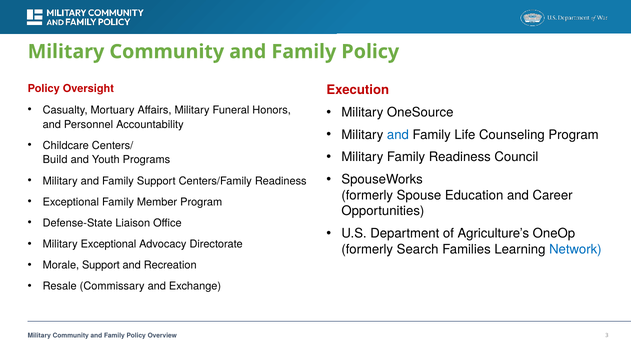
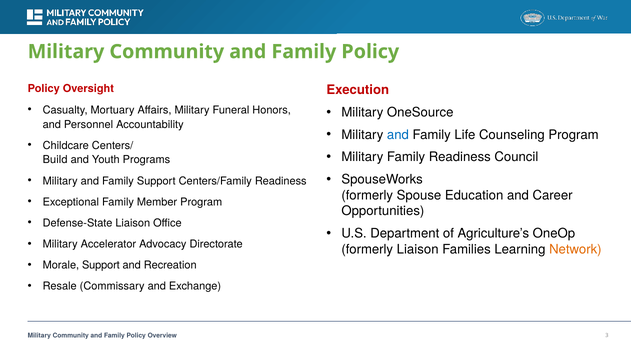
Military Exceptional: Exceptional -> Accelerator (108, 244)
formerly Search: Search -> Liaison (418, 249)
Network colour: blue -> orange (575, 249)
